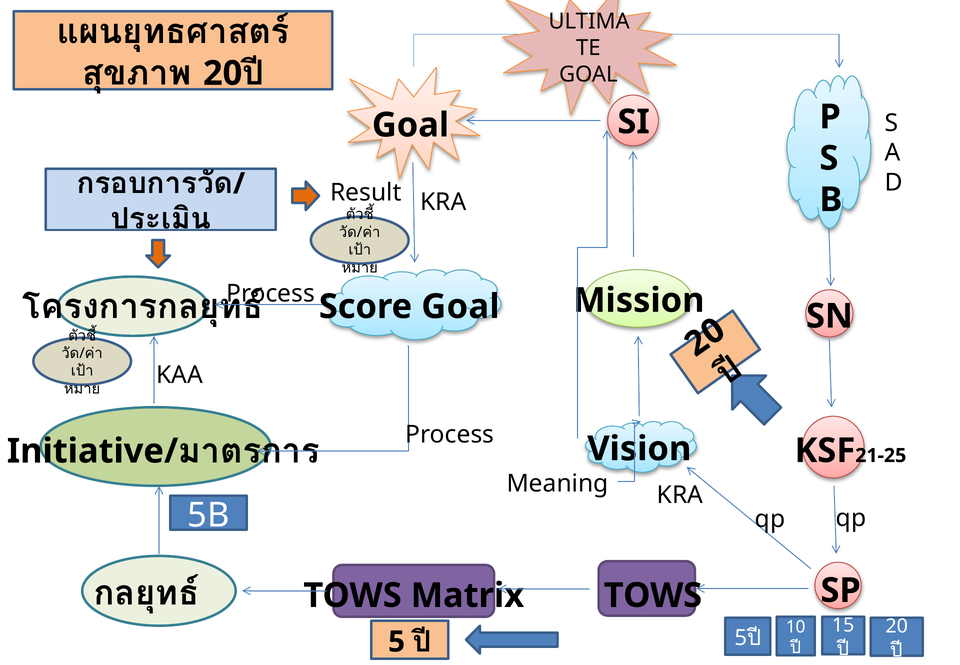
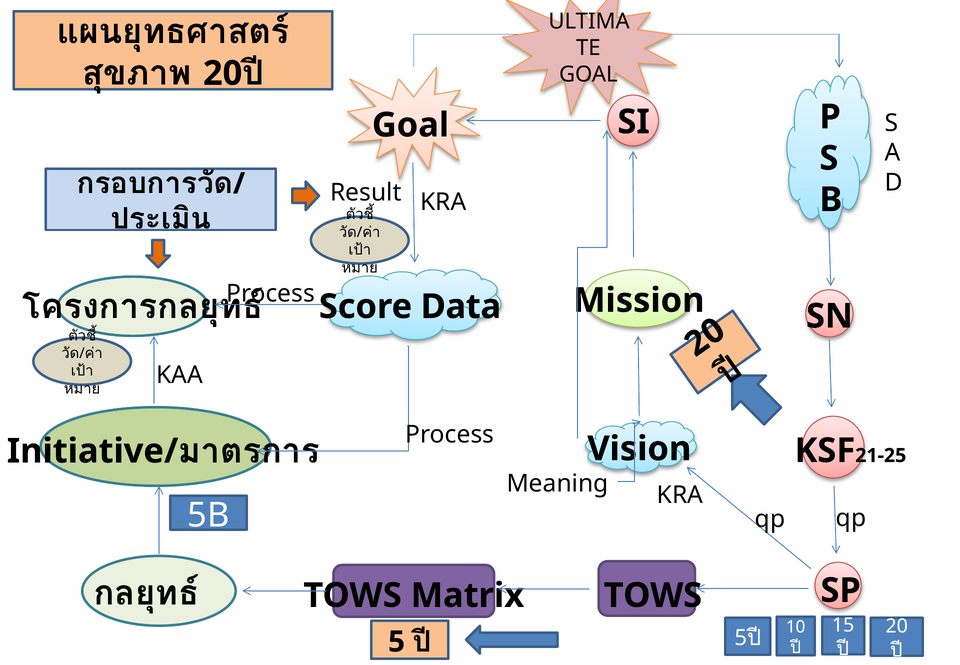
Score Goal: Goal -> Data (461, 306)
